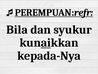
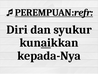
Bila: Bila -> Diri (17, 29)
